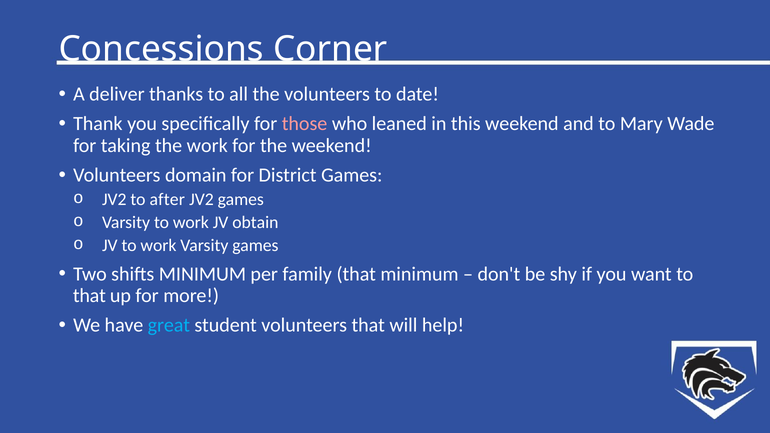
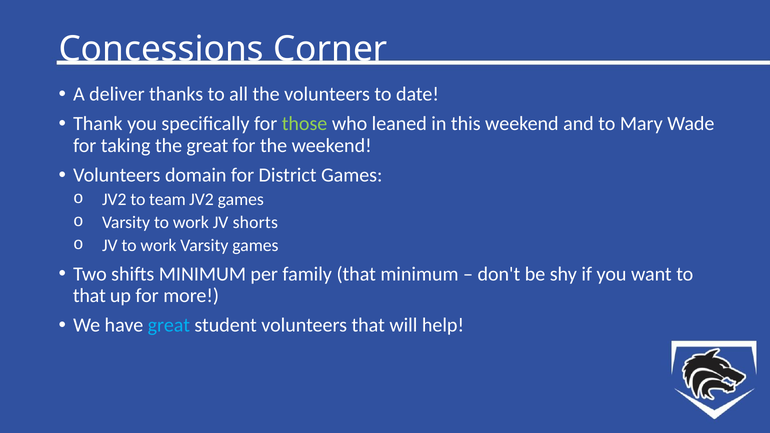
those colour: pink -> light green (305, 124)
the work: work -> great (207, 146)
after: after -> team (167, 200)
obtain: obtain -> shorts (255, 223)
